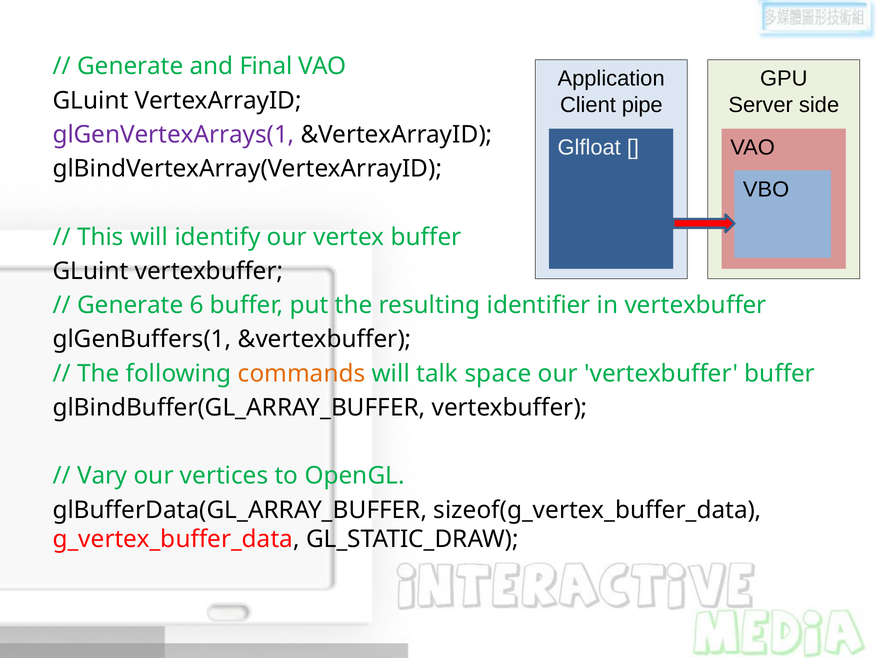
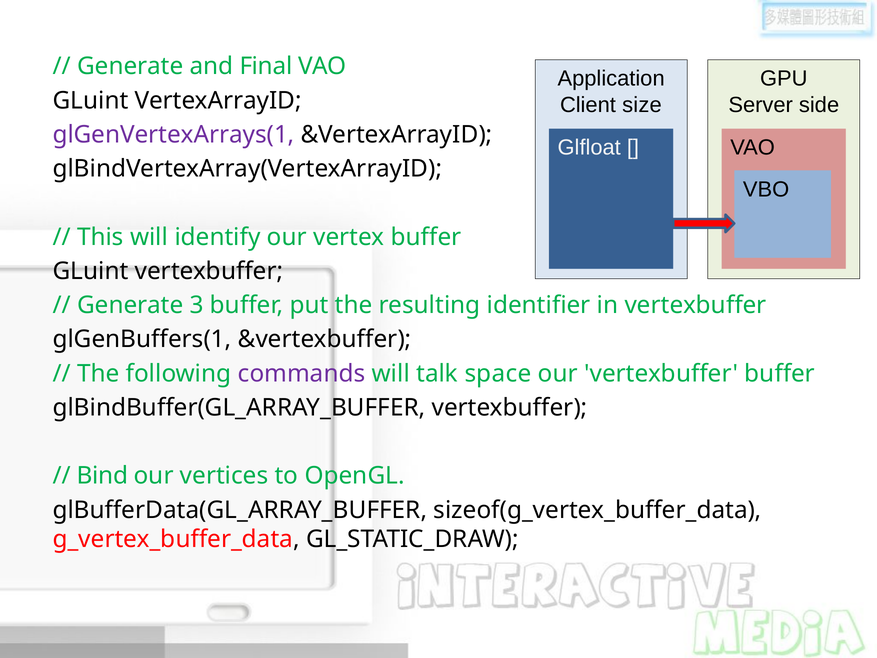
pipe: pipe -> size (642, 105)
6: 6 -> 3 (197, 305)
commands colour: orange -> purple (302, 373)
Vary: Vary -> Bind (102, 476)
